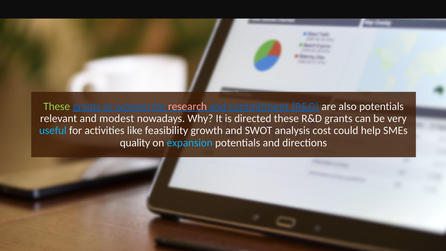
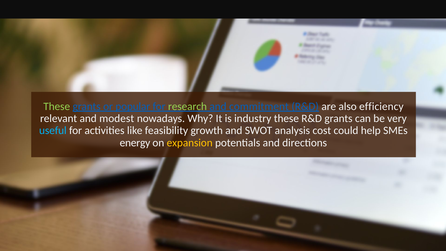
women: women -> popular (133, 106)
research colour: pink -> light green (187, 106)
also potentials: potentials -> efficiency (381, 106)
directed: directed -> industry (253, 119)
quality: quality -> energy (135, 143)
expansion colour: light blue -> yellow (190, 143)
